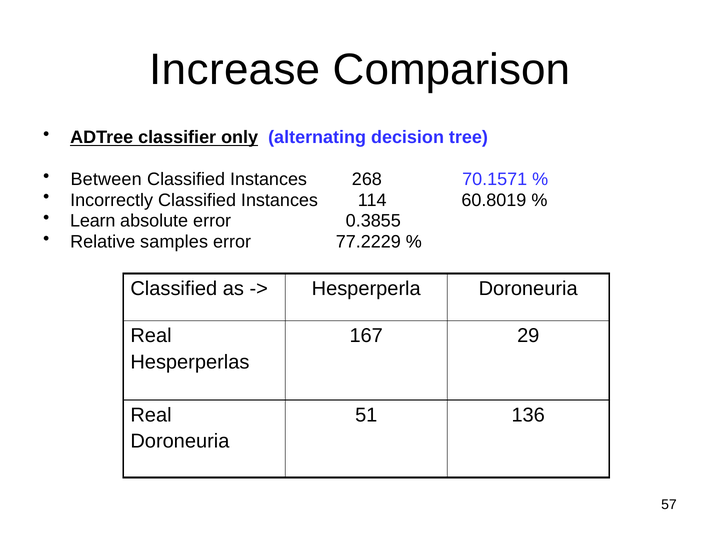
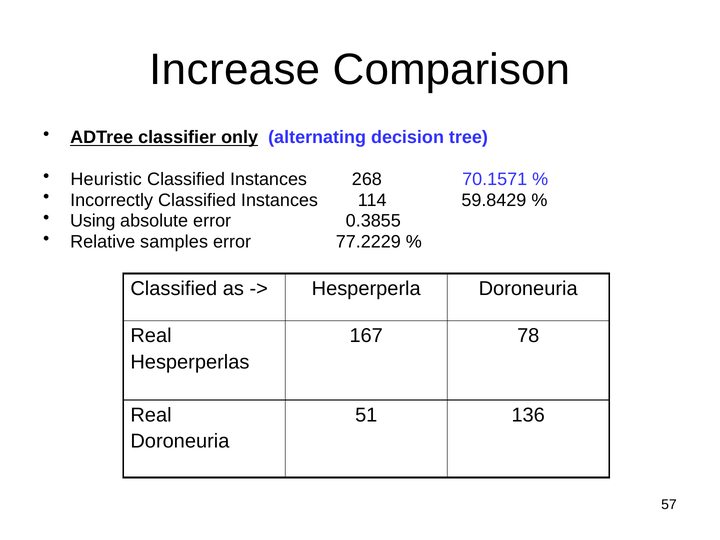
Between: Between -> Heuristic (106, 179)
60.8019: 60.8019 -> 59.8429 (494, 200)
Learn: Learn -> Using (93, 221)
29: 29 -> 78 (528, 336)
